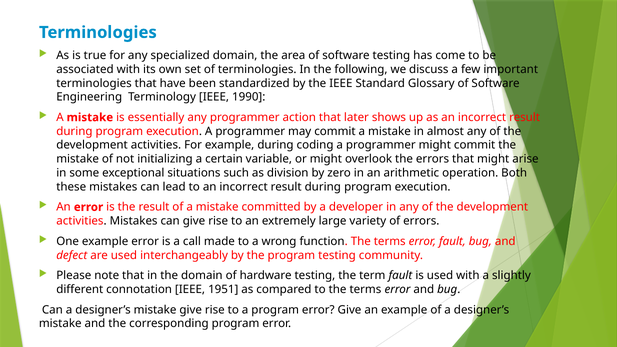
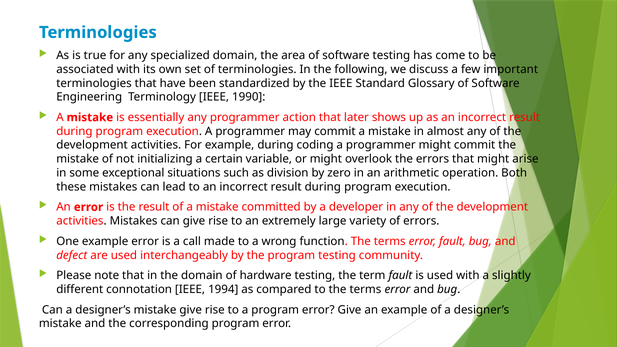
1951: 1951 -> 1994 (223, 289)
